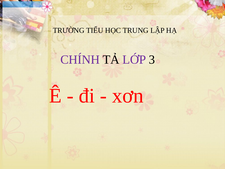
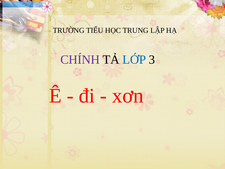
LỚP colour: purple -> blue (134, 60)
